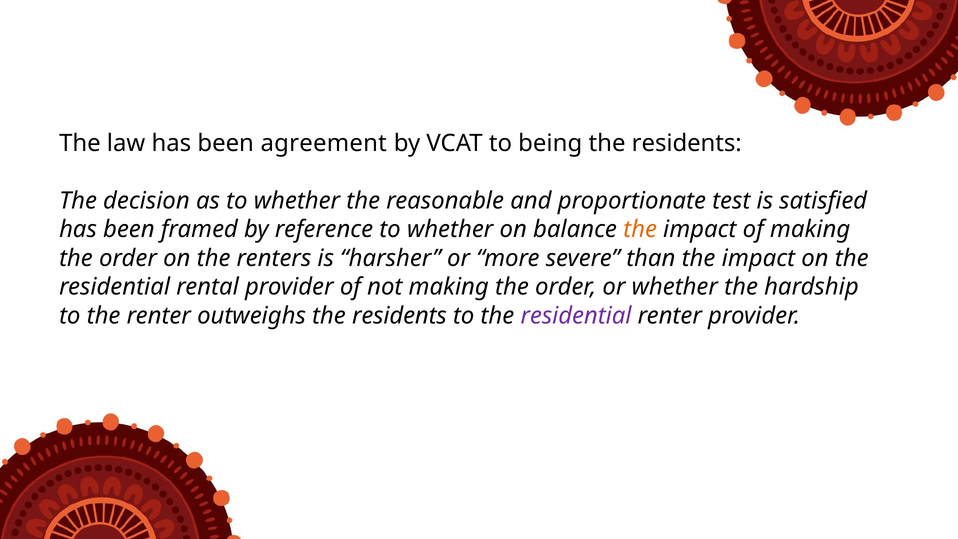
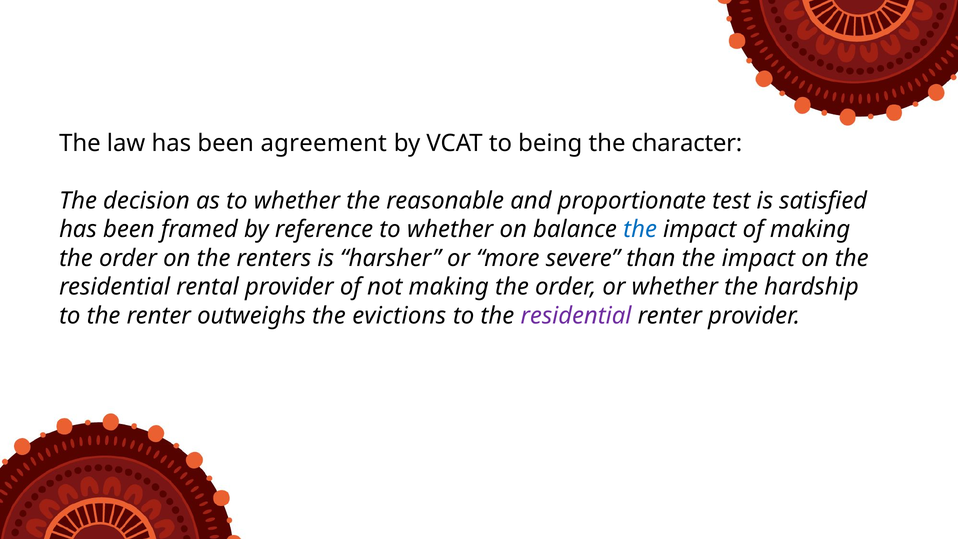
residents: residents -> character (687, 143)
the colour: orange -> blue (640, 229)
outweighs the residents: residents -> evictions (399, 316)
